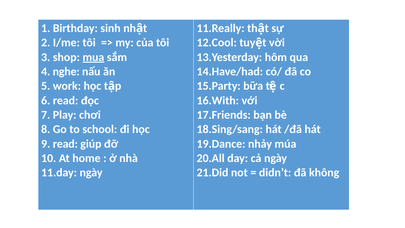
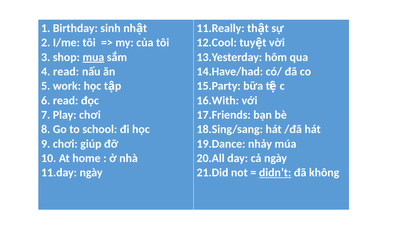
4 nghe: nghe -> read (66, 71)
9 read: read -> chơi (65, 144)
didn’t underline: none -> present (275, 173)
